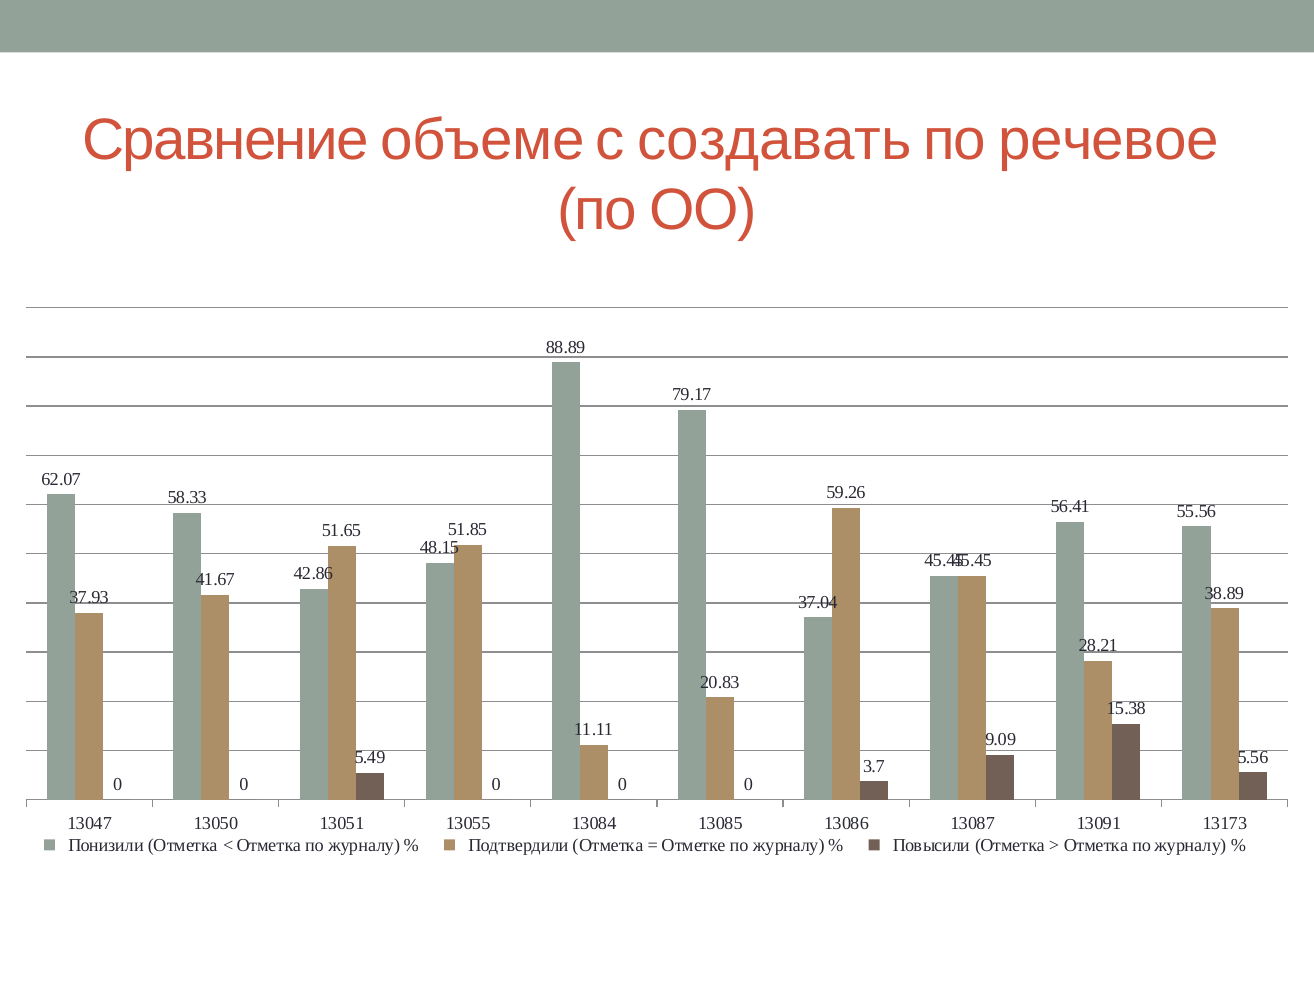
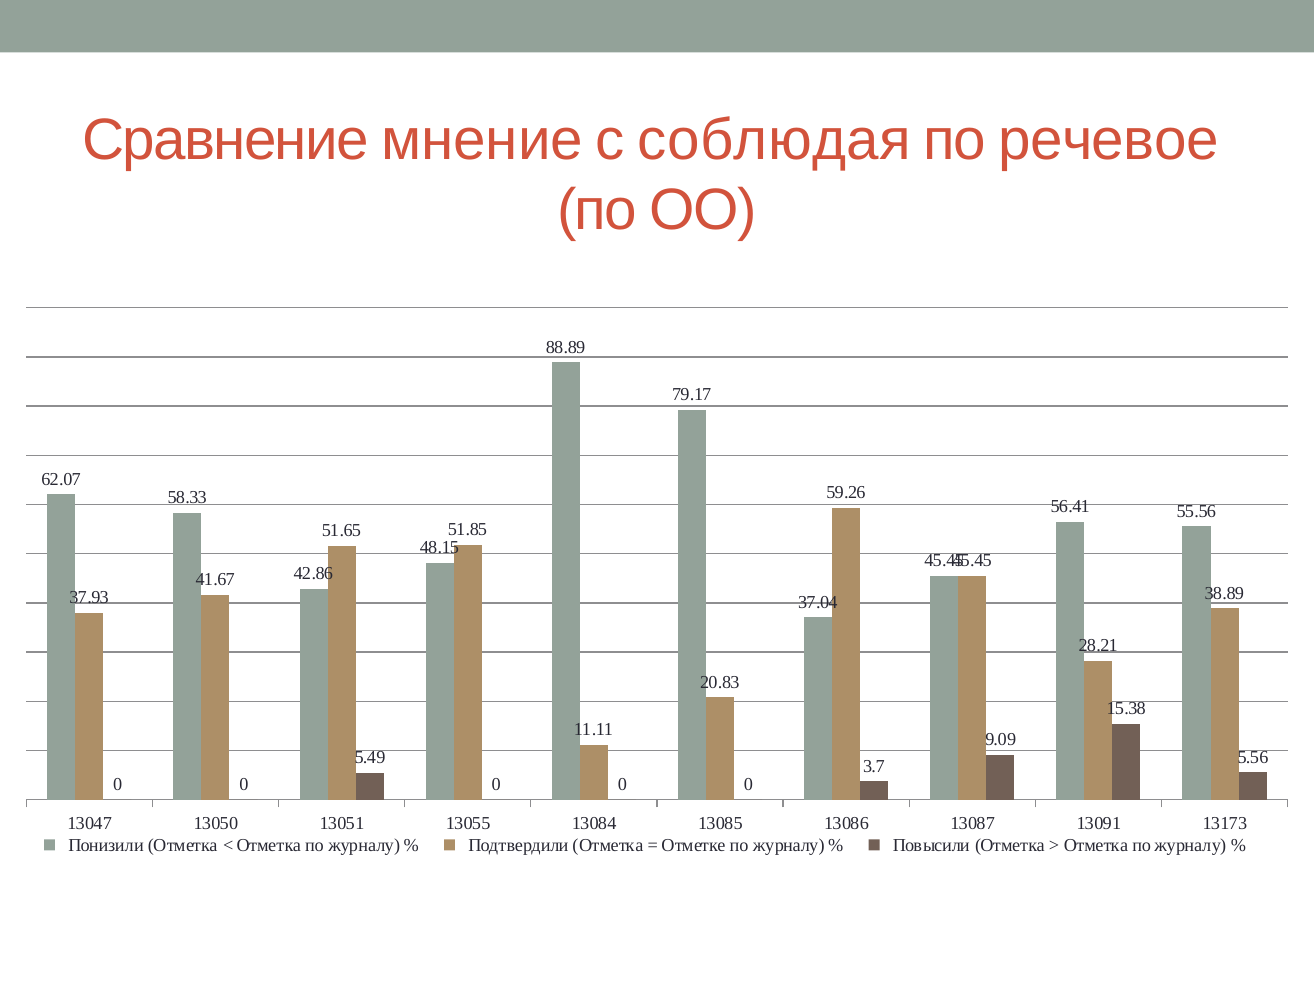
объеме: объеме -> мнение (482, 140)
создавать: создавать -> соблюдая (774, 140)
